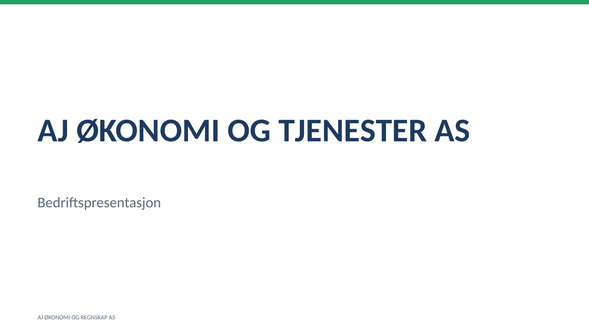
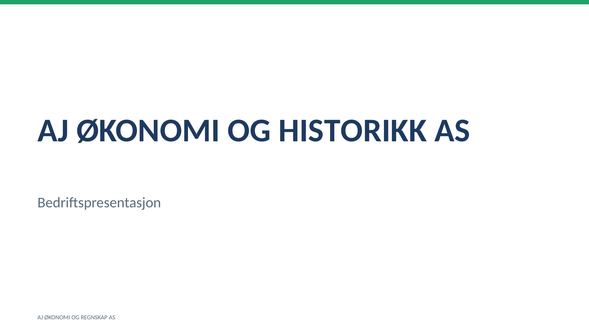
TJENESTER: TJENESTER -> HISTORIKK (353, 131)
